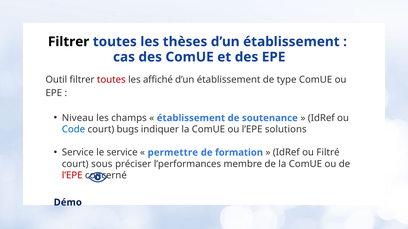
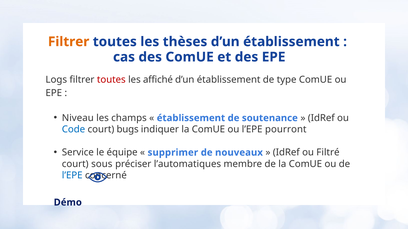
Filtrer colour: black -> orange (69, 42)
Outil: Outil -> Logs (56, 80)
solutions: solutions -> pourront (286, 130)
le service: service -> équipe (122, 153)
permettre: permettre -> supprimer (173, 153)
formation: formation -> nouveaux (239, 153)
l’performances: l’performances -> l’automatiques (187, 164)
l’EPE colour: red -> blue (72, 176)
